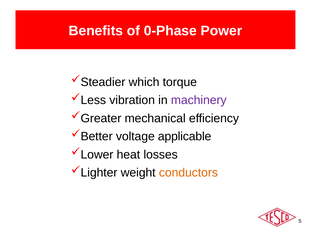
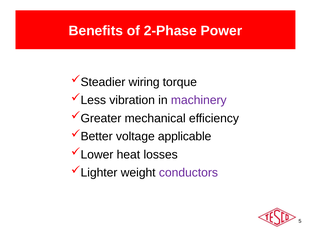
0-Phase: 0-Phase -> 2-Phase (170, 31)
which: which -> wiring (144, 82)
conductors colour: orange -> purple (188, 173)
